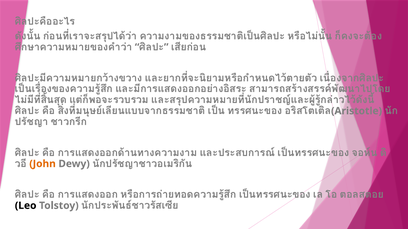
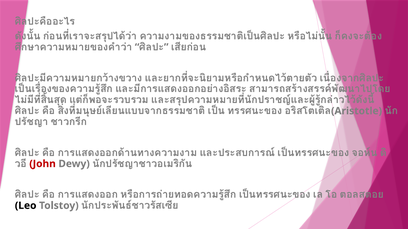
John colour: orange -> red (43, 164)
